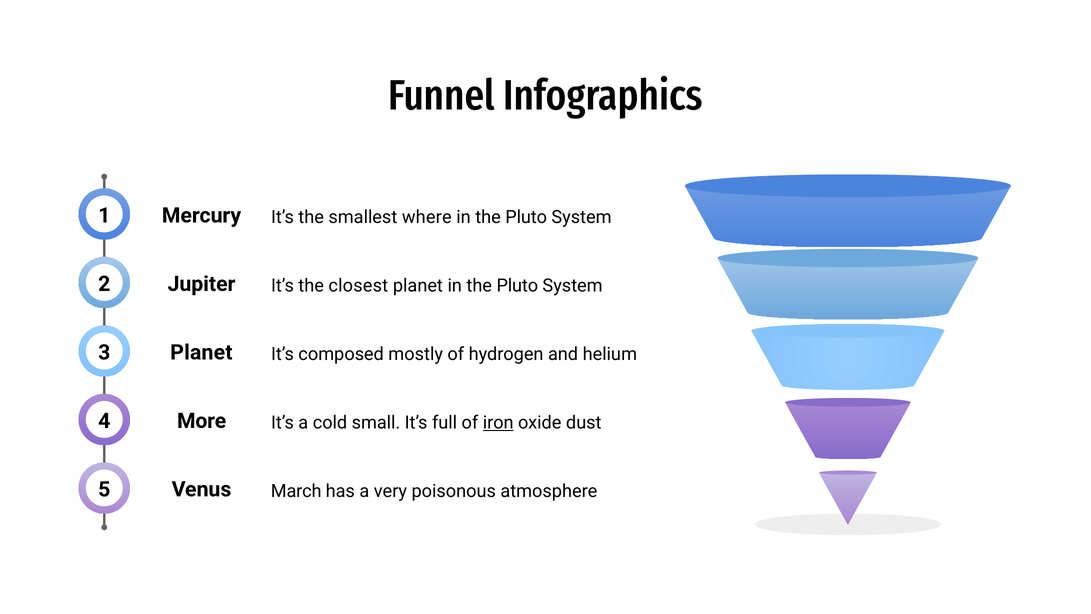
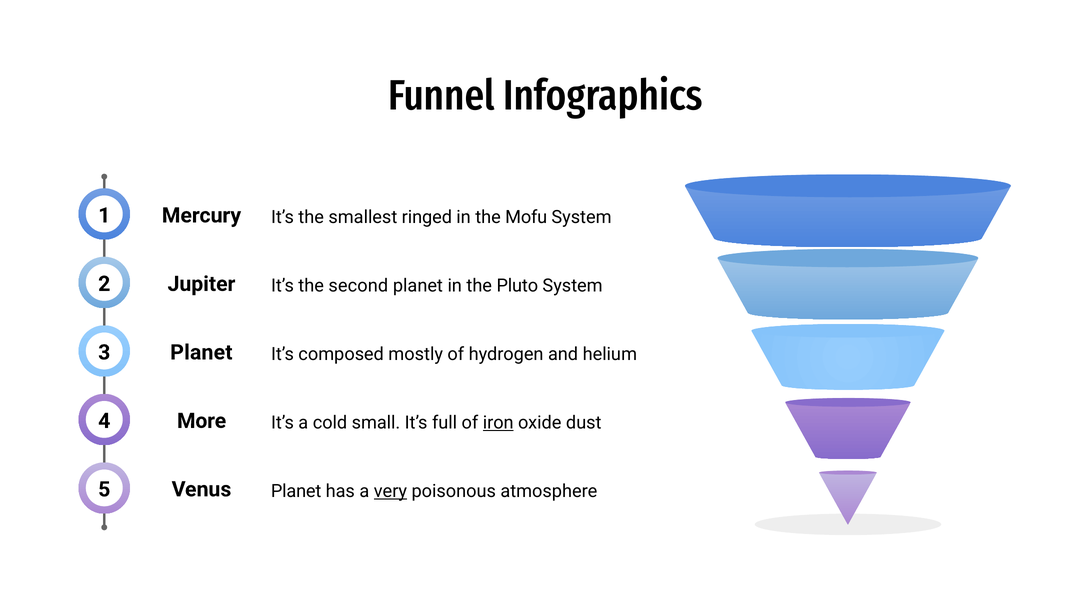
where: where -> ringed (427, 217)
Pluto: Pluto -> Mofu (526, 217)
closest: closest -> second (358, 285)
March: March -> Planet (296, 491)
very underline: none -> present (390, 491)
